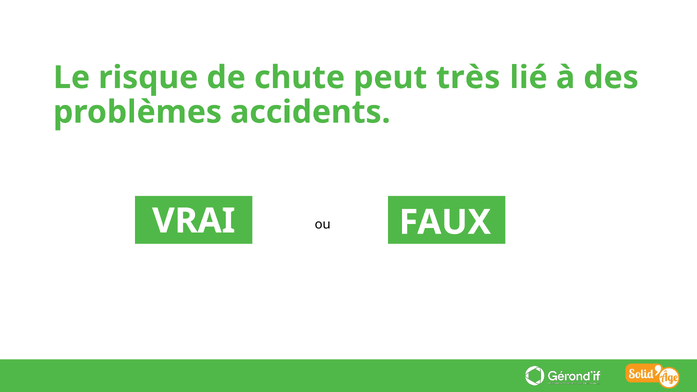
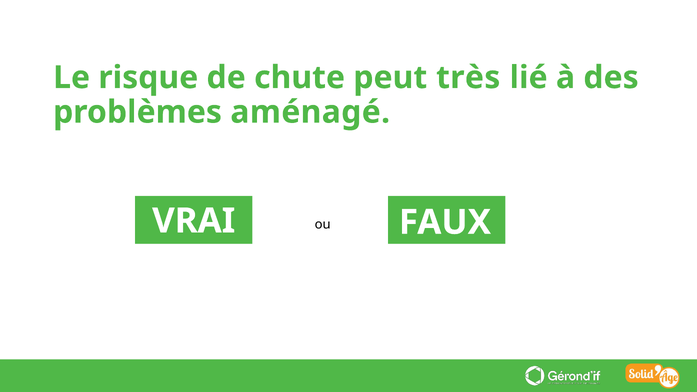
accidents: accidents -> aménagé (310, 112)
